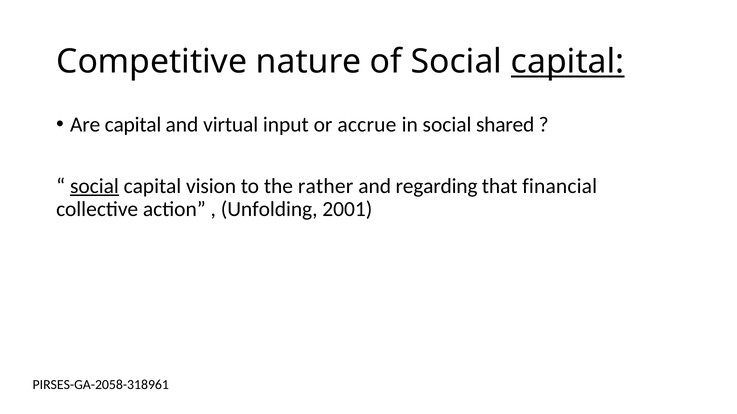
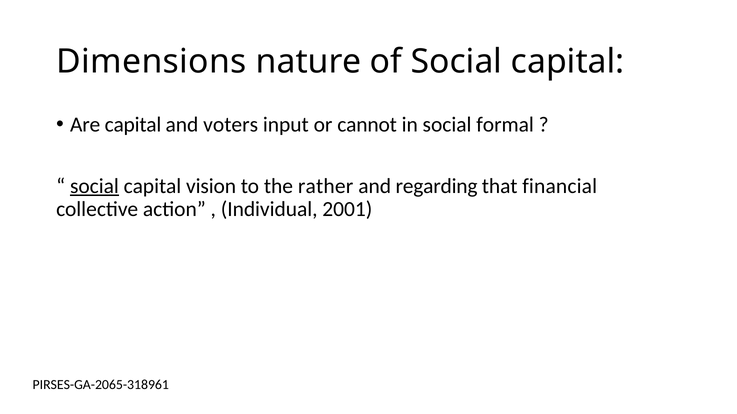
Competitive: Competitive -> Dimensions (151, 62)
capital underline: present -> none (568, 62)
virtual: virtual -> voters (231, 125)
accrue: accrue -> cannot (367, 125)
shared: shared -> formal (505, 125)
Unfolding: Unfolding -> Individual (269, 210)
PIRSES-GA-2058-318961: PIRSES-GA-2058-318961 -> PIRSES-GA-2065-318961 (101, 385)
